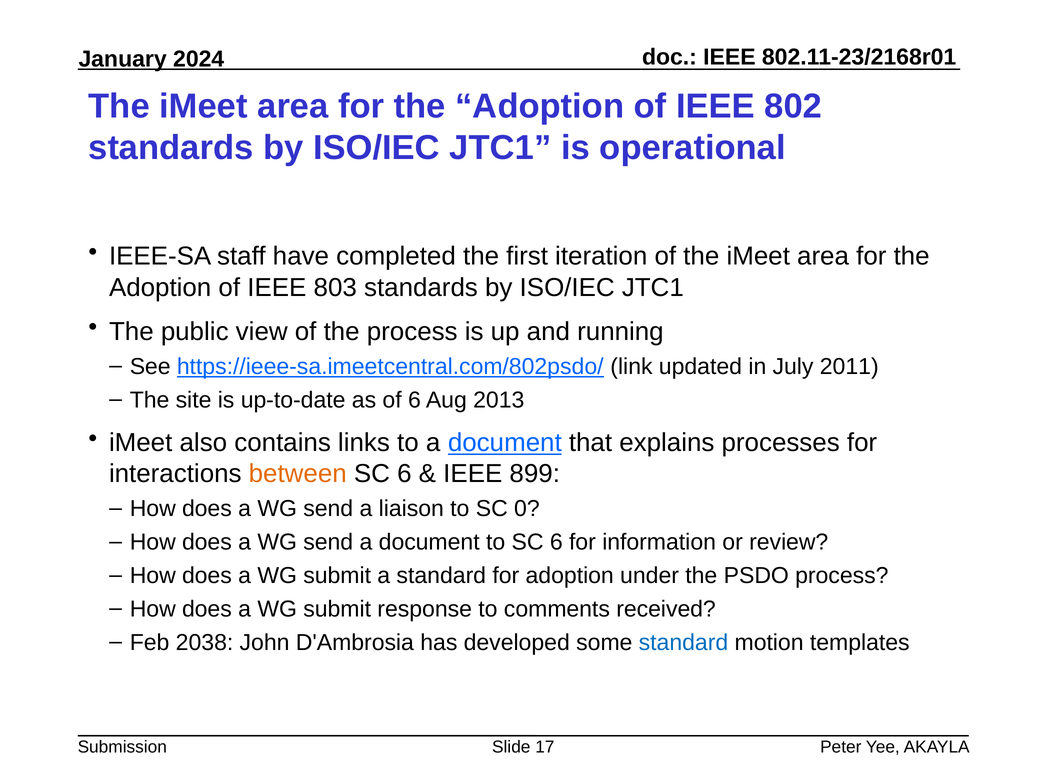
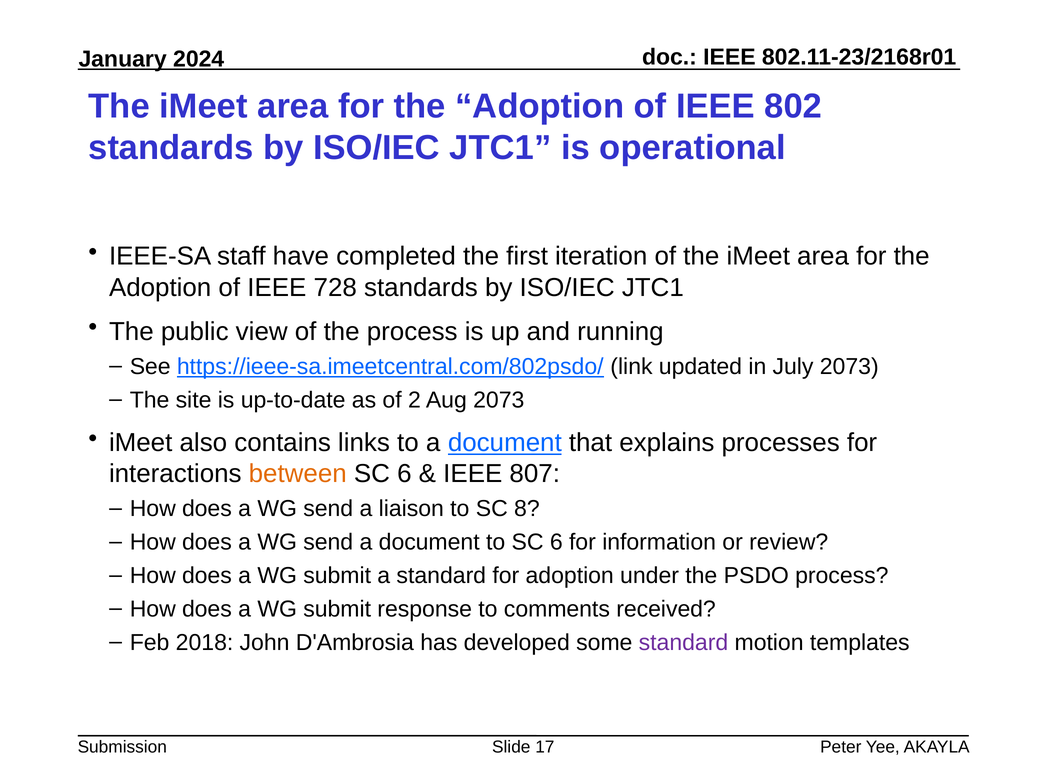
803: 803 -> 728 (335, 287)
July 2011: 2011 -> 2073 (849, 366)
of 6: 6 -> 2 (414, 400)
Aug 2013: 2013 -> 2073 (499, 400)
899: 899 -> 807 (535, 474)
0: 0 -> 8 (527, 509)
2038: 2038 -> 2018 (205, 642)
standard colour: blue -> purple (683, 642)
